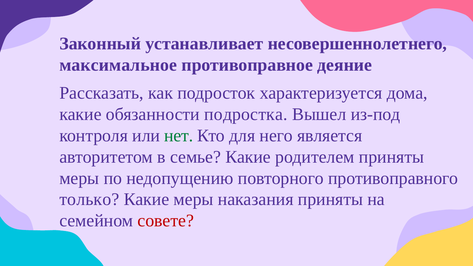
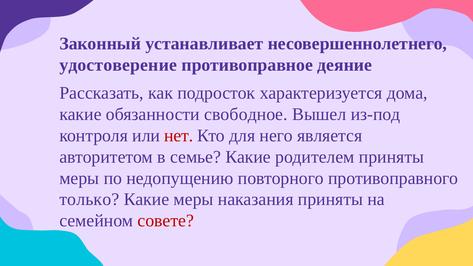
максимальное: максимальное -> удостоверение (118, 65)
подростка: подростка -> свободное (246, 114)
нет colour: green -> red (179, 136)
